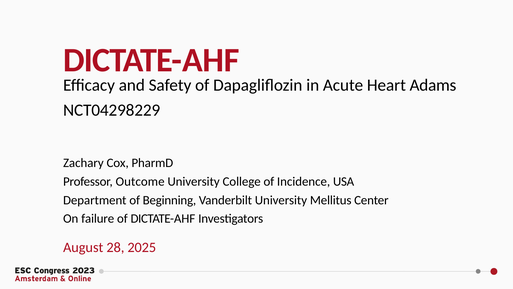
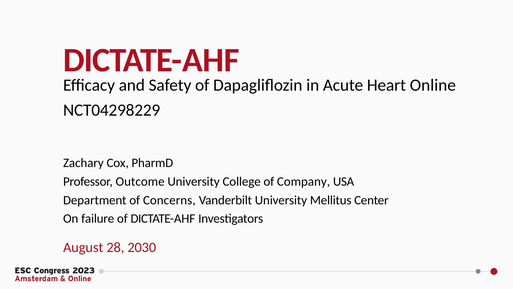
Adams: Adams -> Online (433, 85)
Incidence: Incidence -> Company (304, 181)
Beginning: Beginning -> Concerns (169, 200)
2025: 2025 -> 2030 (142, 247)
